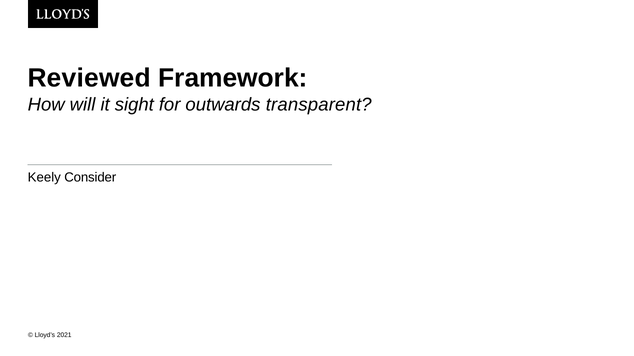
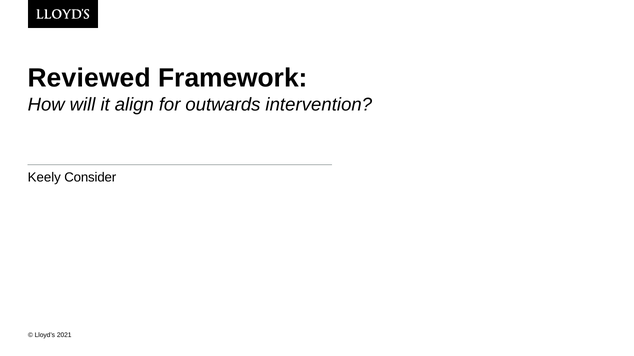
sight: sight -> align (134, 105)
transparent: transparent -> intervention (319, 105)
